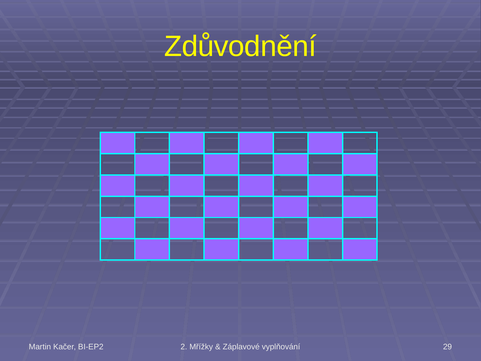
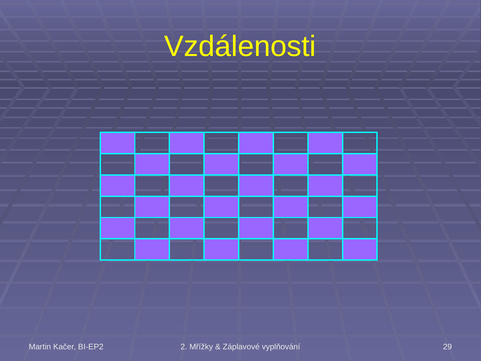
Zdůvodnění: Zdůvodnění -> Vzdálenosti (240, 46)
